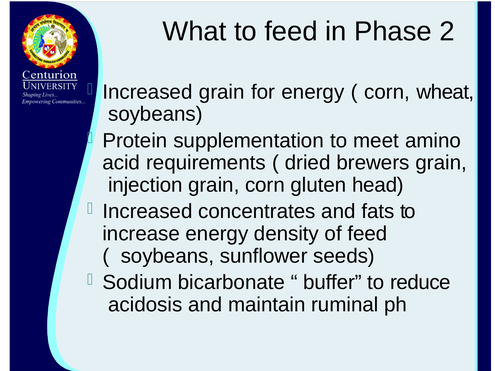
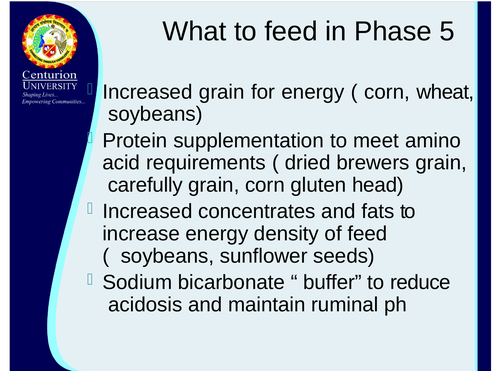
2: 2 -> 5 (447, 32)
injection: injection -> carefully (145, 185)
